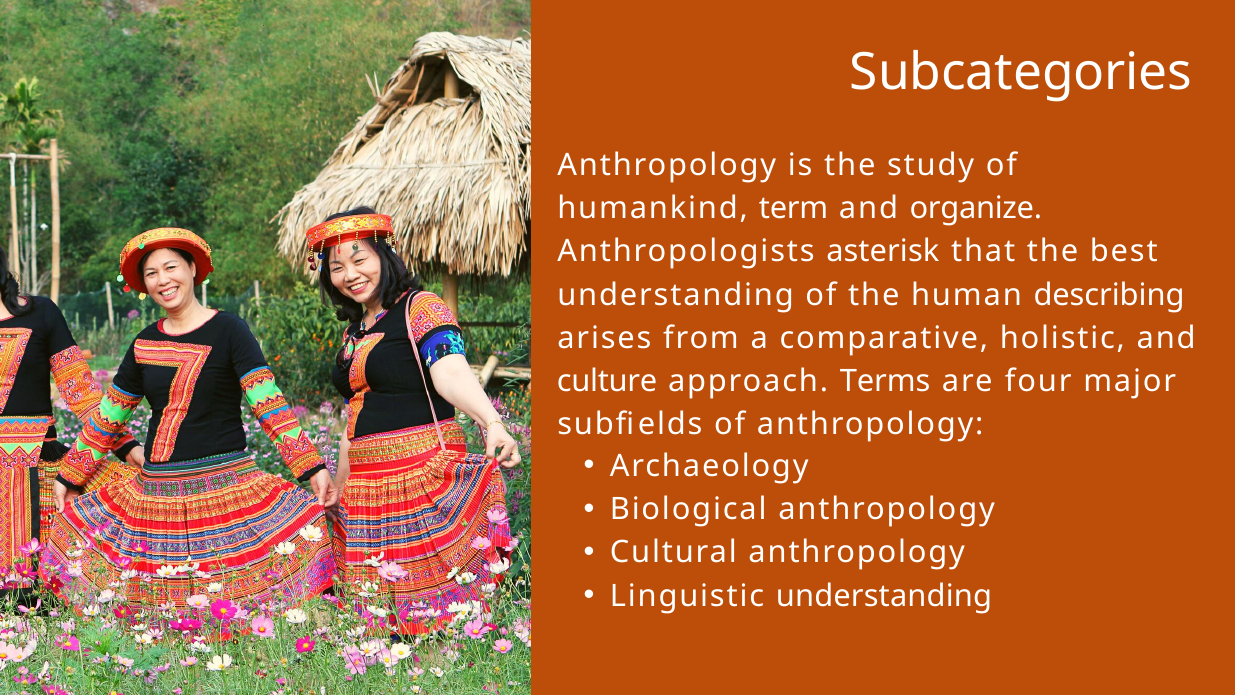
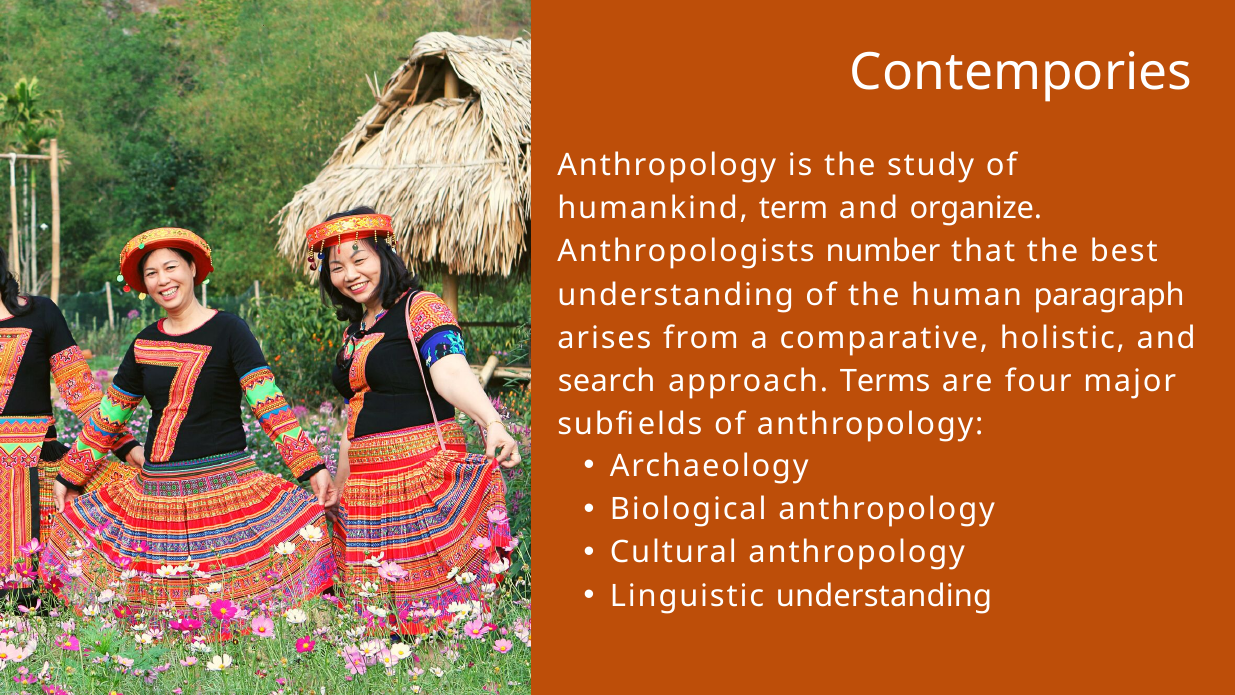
Subcategories: Subcategories -> Contempories (1021, 72)
asterisk: asterisk -> number (883, 252)
describing: describing -> paragraph (1109, 295)
culture: culture -> search (607, 381)
